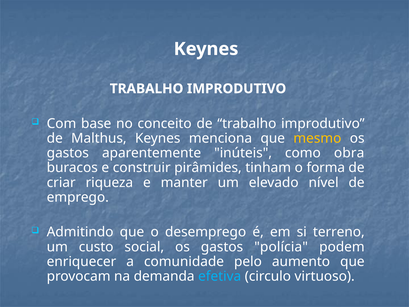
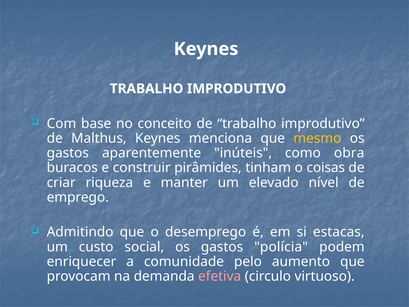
forma: forma -> coisas (326, 168)
terreno: terreno -> estacas (339, 232)
efetiva colour: light blue -> pink (220, 276)
